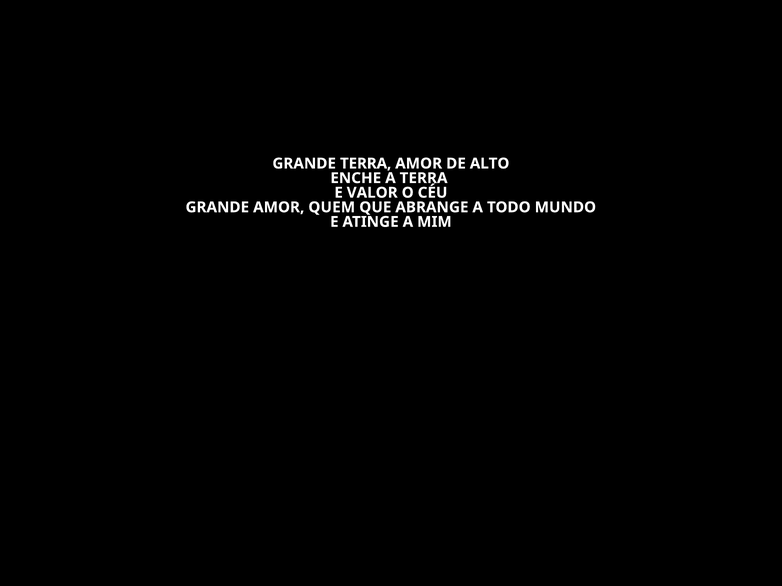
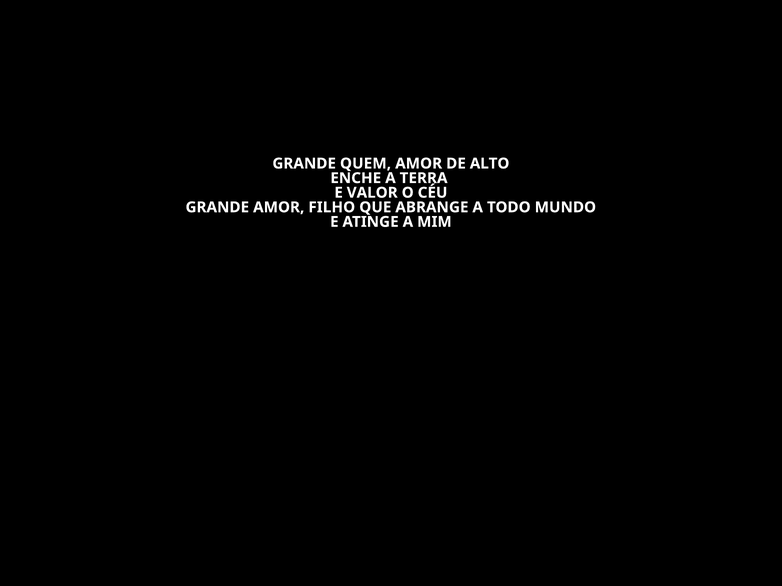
GRANDE TERRA: TERRA -> QUEM (366, 164)
QUEM: QUEM -> FILHO (332, 207)
